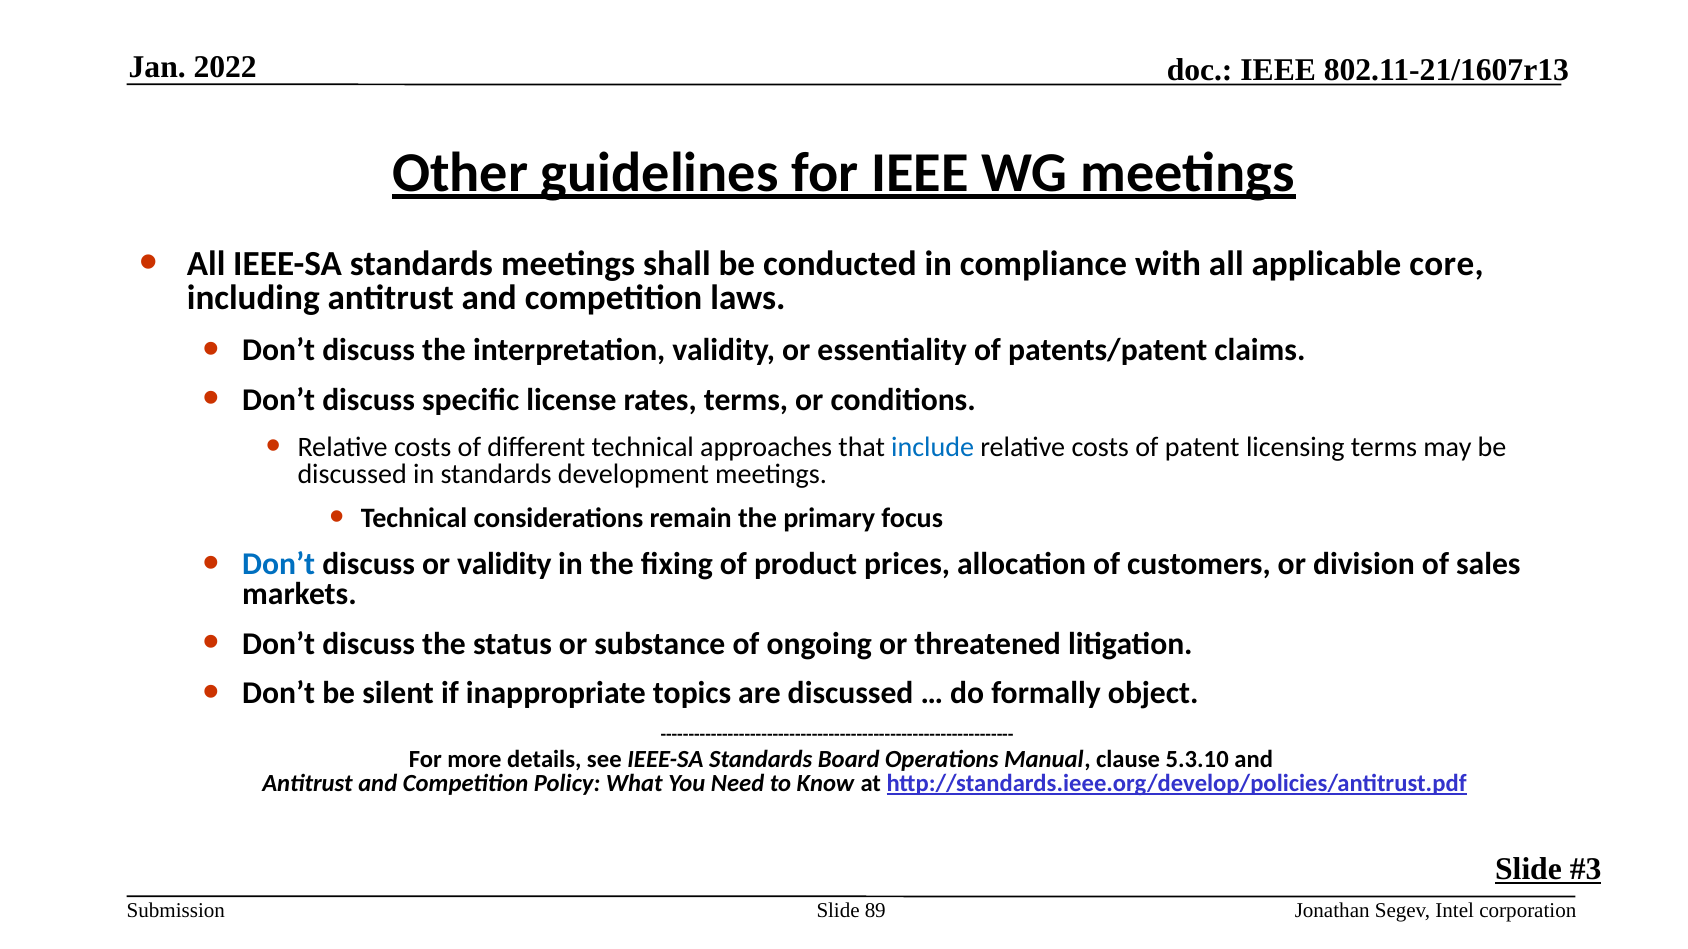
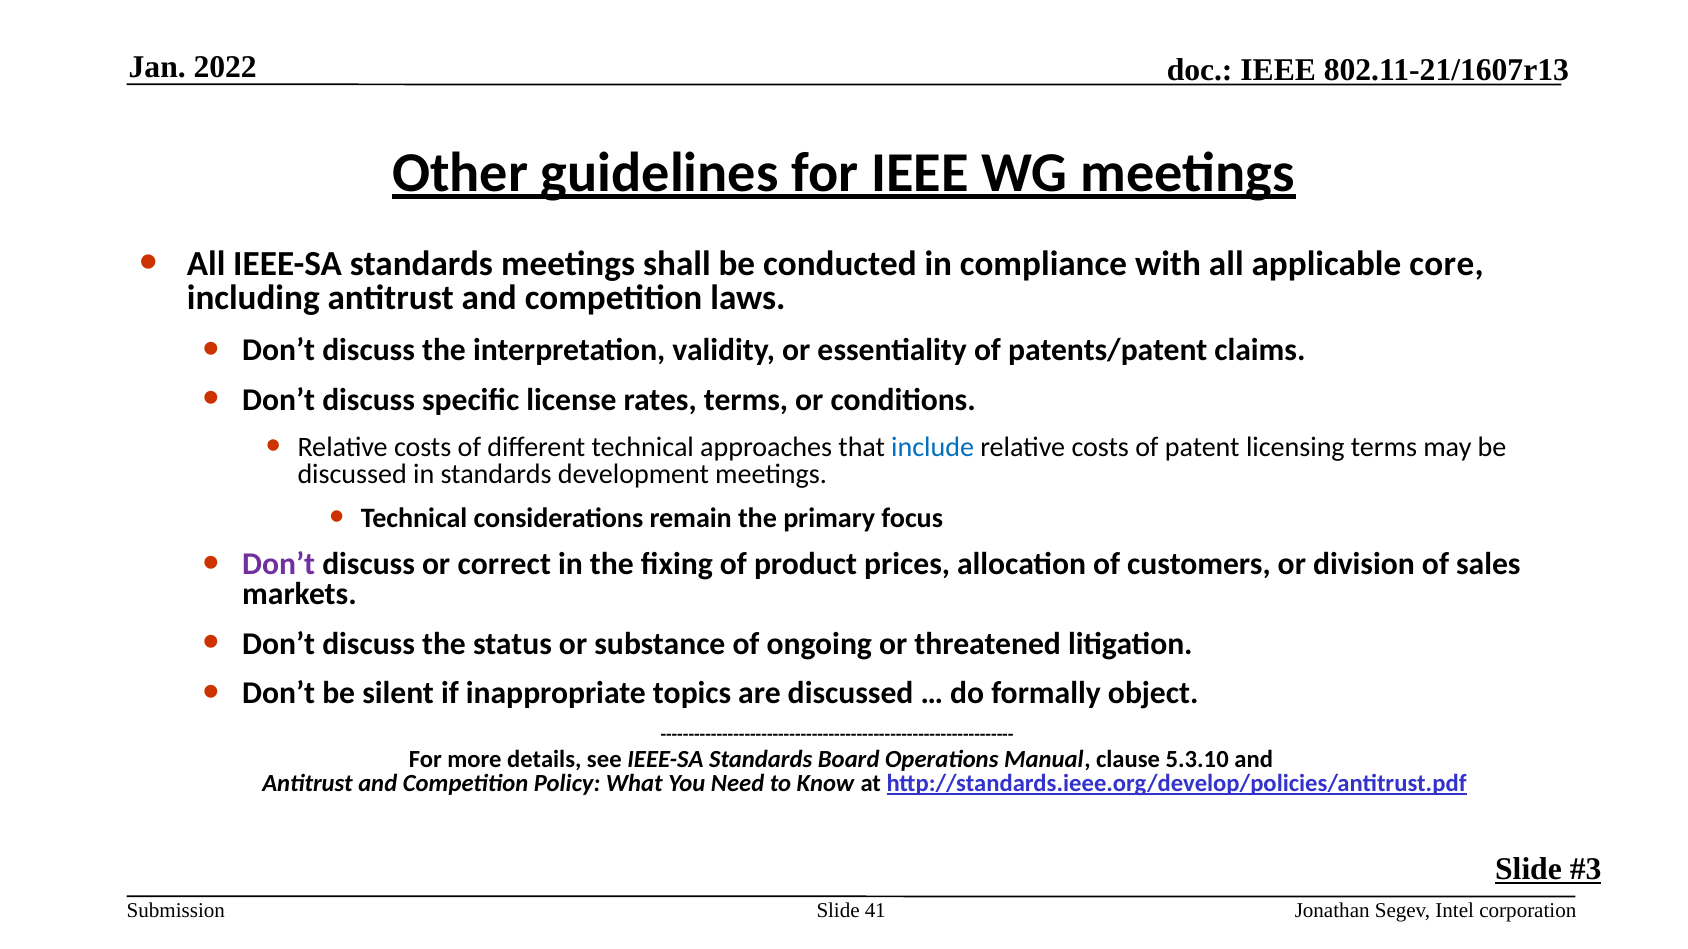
Don’t colour: blue -> purple (279, 564)
or validity: validity -> correct (504, 564)
89: 89 -> 41 (875, 911)
